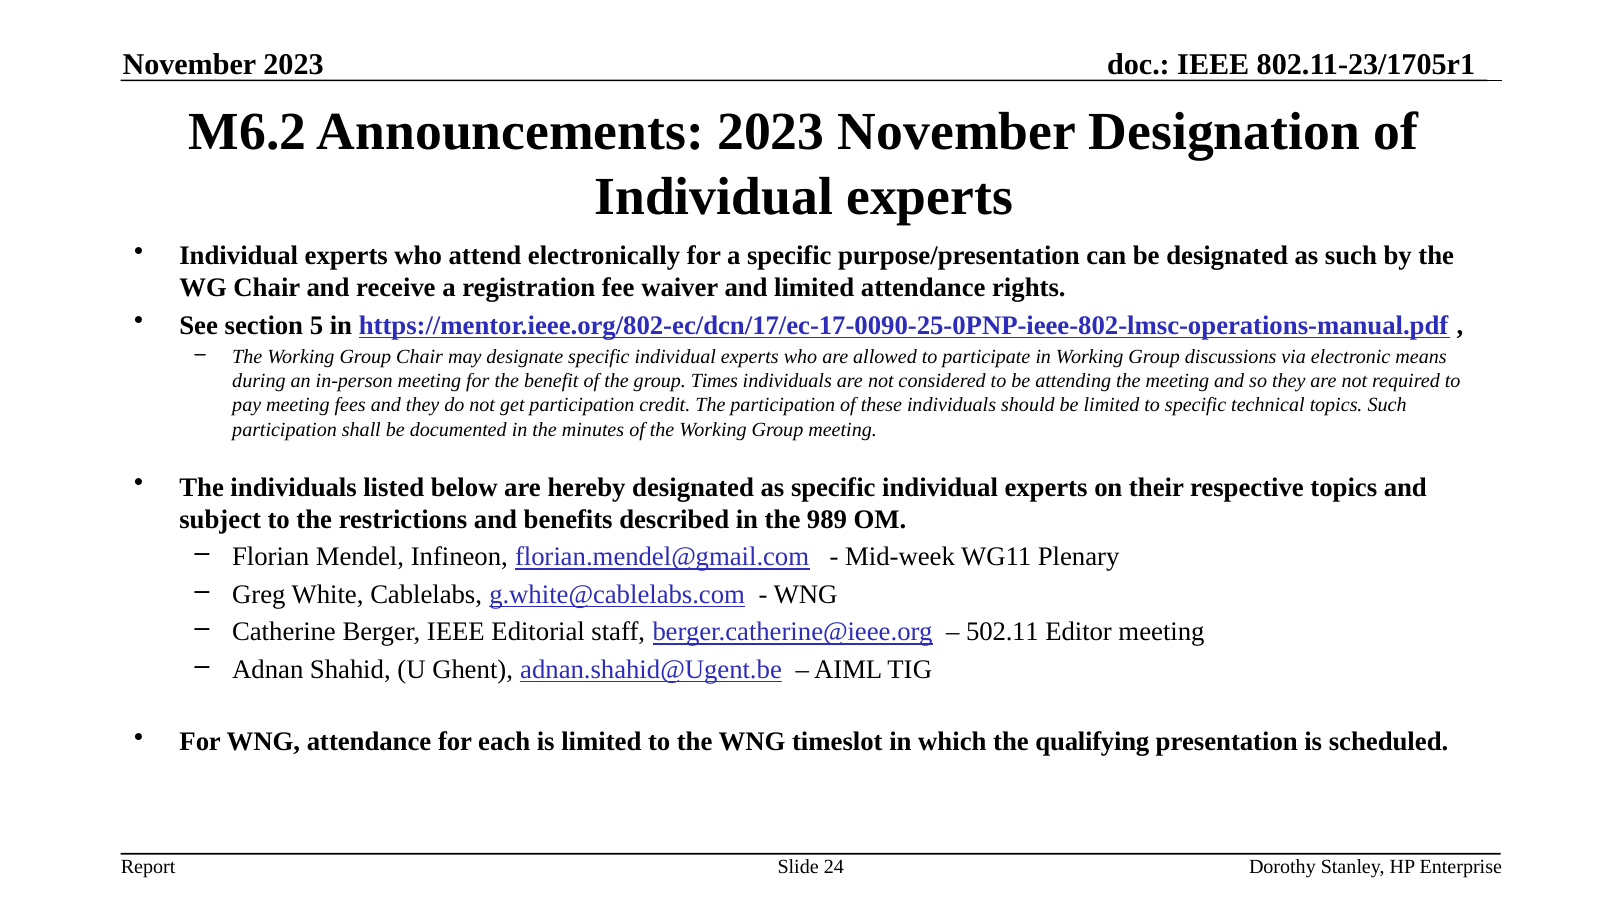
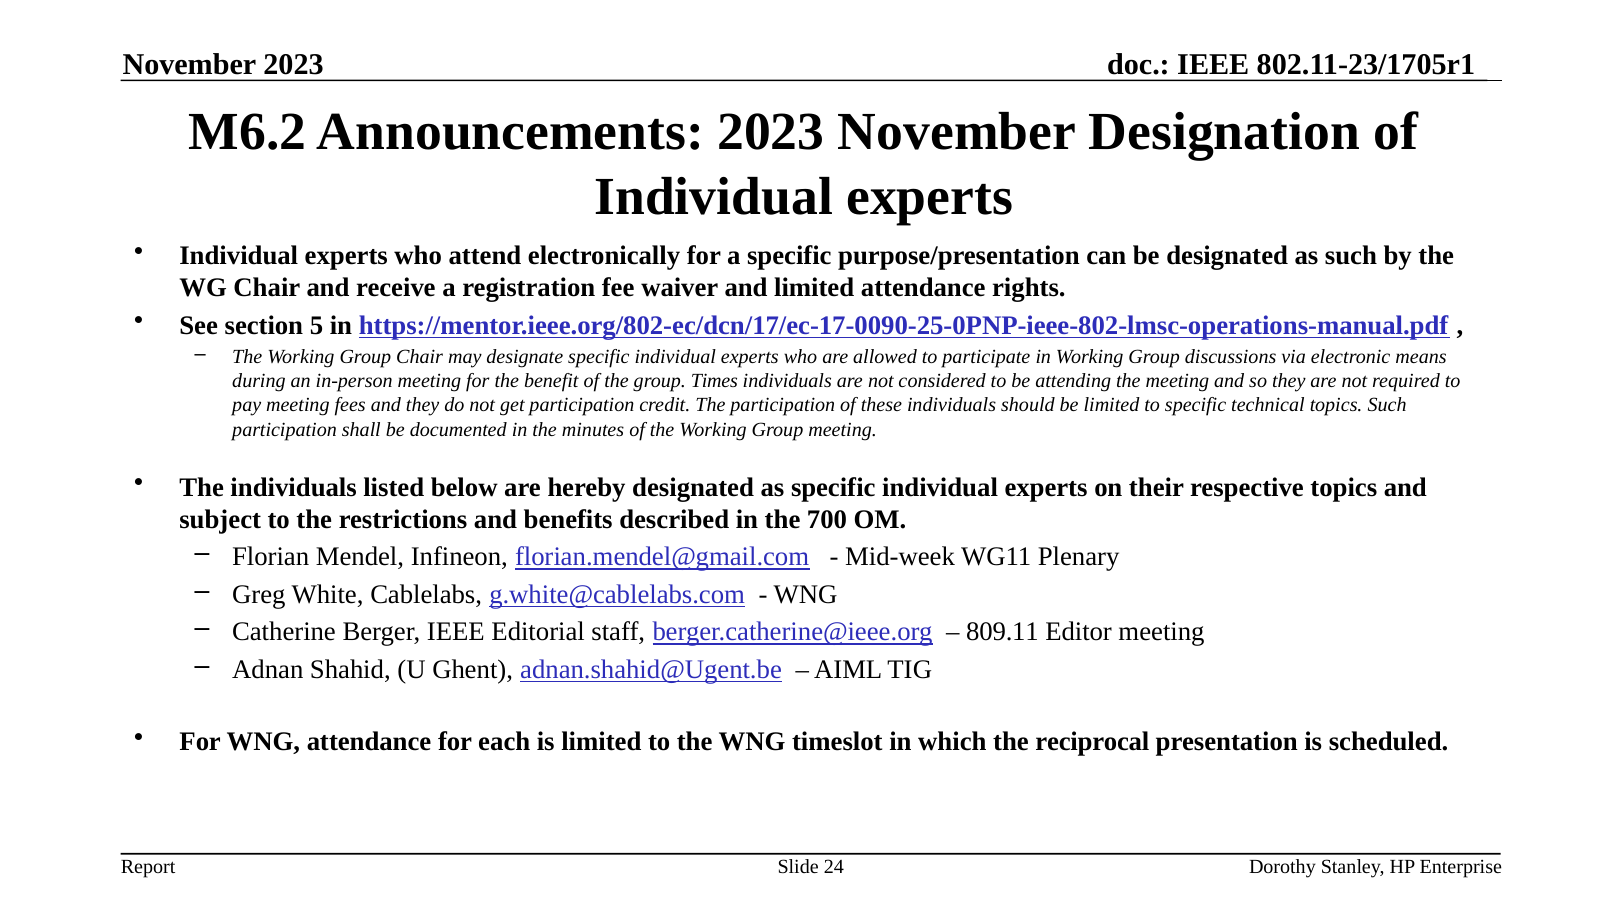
989: 989 -> 700 (827, 520)
502.11: 502.11 -> 809.11 (1003, 632)
qualifying: qualifying -> reciprocal (1092, 742)
